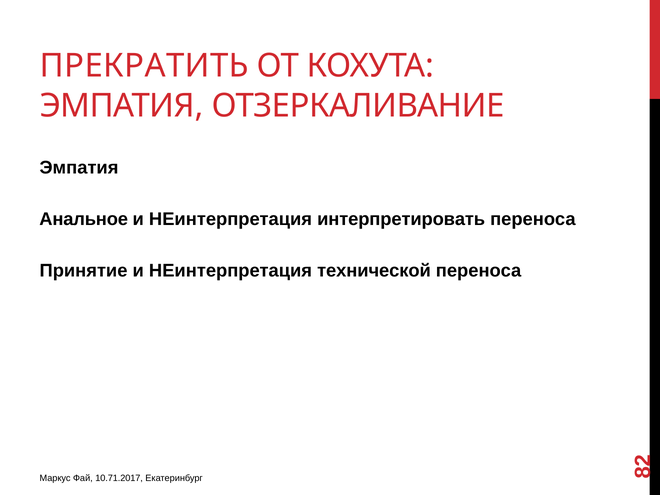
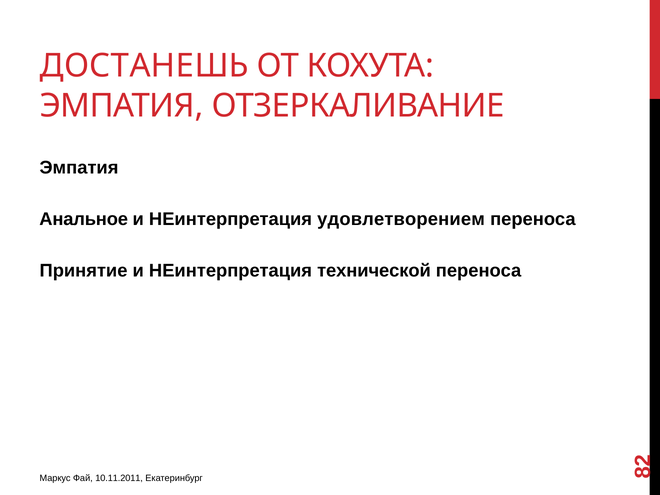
ПРЕКРАТИТЬ: ПРЕКРАТИТЬ -> ДОСТАНЕШЬ (144, 66)
интерпретировать: интерпретировать -> удовлетворением (401, 219)
10.71.2017: 10.71.2017 -> 10.11.2011 (119, 478)
